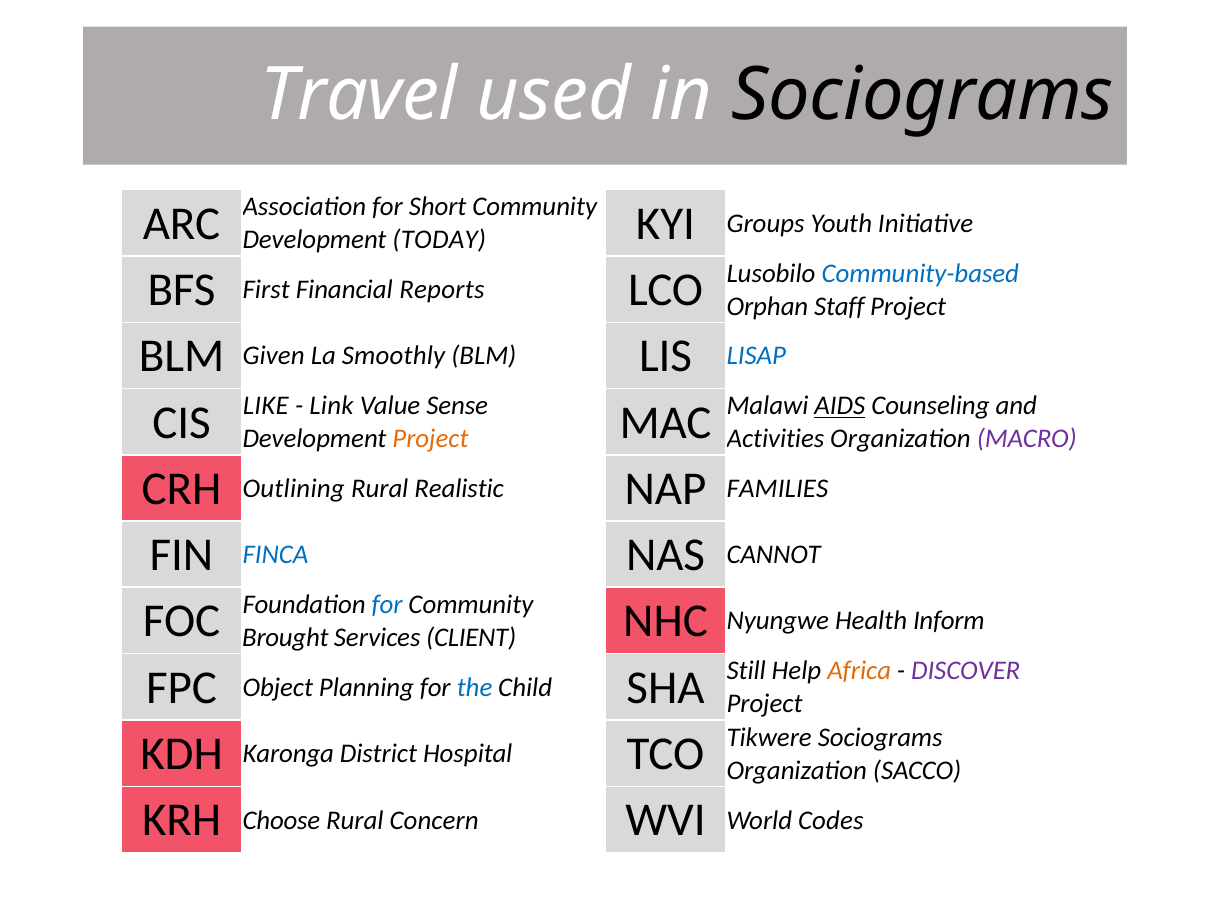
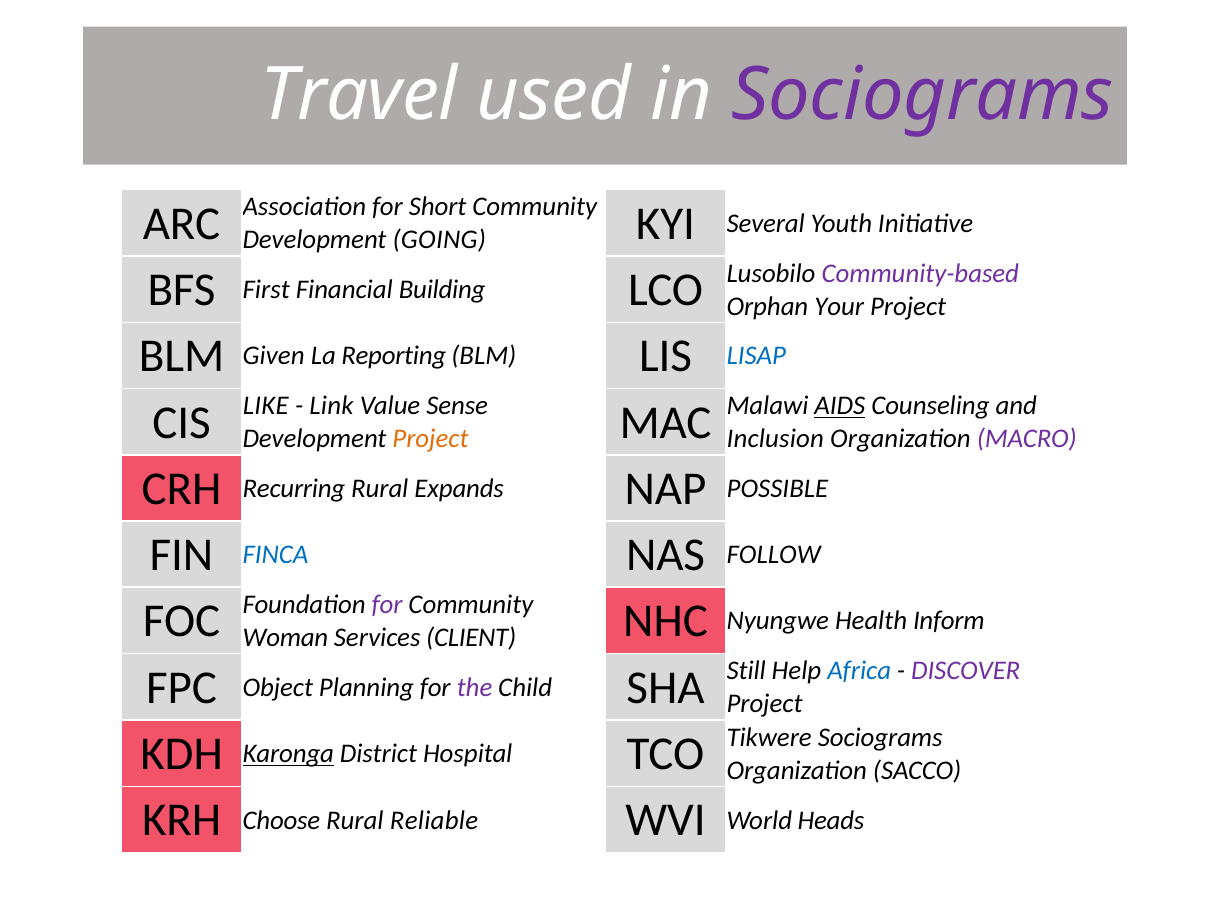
Sociograms colour: black -> purple (923, 95)
TODAY: TODAY -> GOING (439, 240)
Groups: Groups -> Several (766, 223)
Reports: Reports -> Building (442, 290)
Community-based colour: blue -> purple (920, 273)
Staff: Staff -> Your (839, 306)
Smoothly: Smoothly -> Reporting (394, 356)
Activities: Activities -> Inclusion (775, 439)
Outlining: Outlining -> Recurring (294, 488)
Realistic: Realistic -> Expands (459, 488)
FAMILIES: FAMILIES -> POSSIBLE (777, 488)
CANNOT: CANNOT -> FOLLOW (774, 554)
for colour: blue -> purple (387, 604)
Brought: Brought -> Woman (285, 637)
the colour: blue -> purple (475, 687)
Africa colour: orange -> blue (859, 671)
Karonga underline: none -> present (288, 753)
Concern: Concern -> Reliable (434, 820)
Codes: Codes -> Heads (831, 820)
